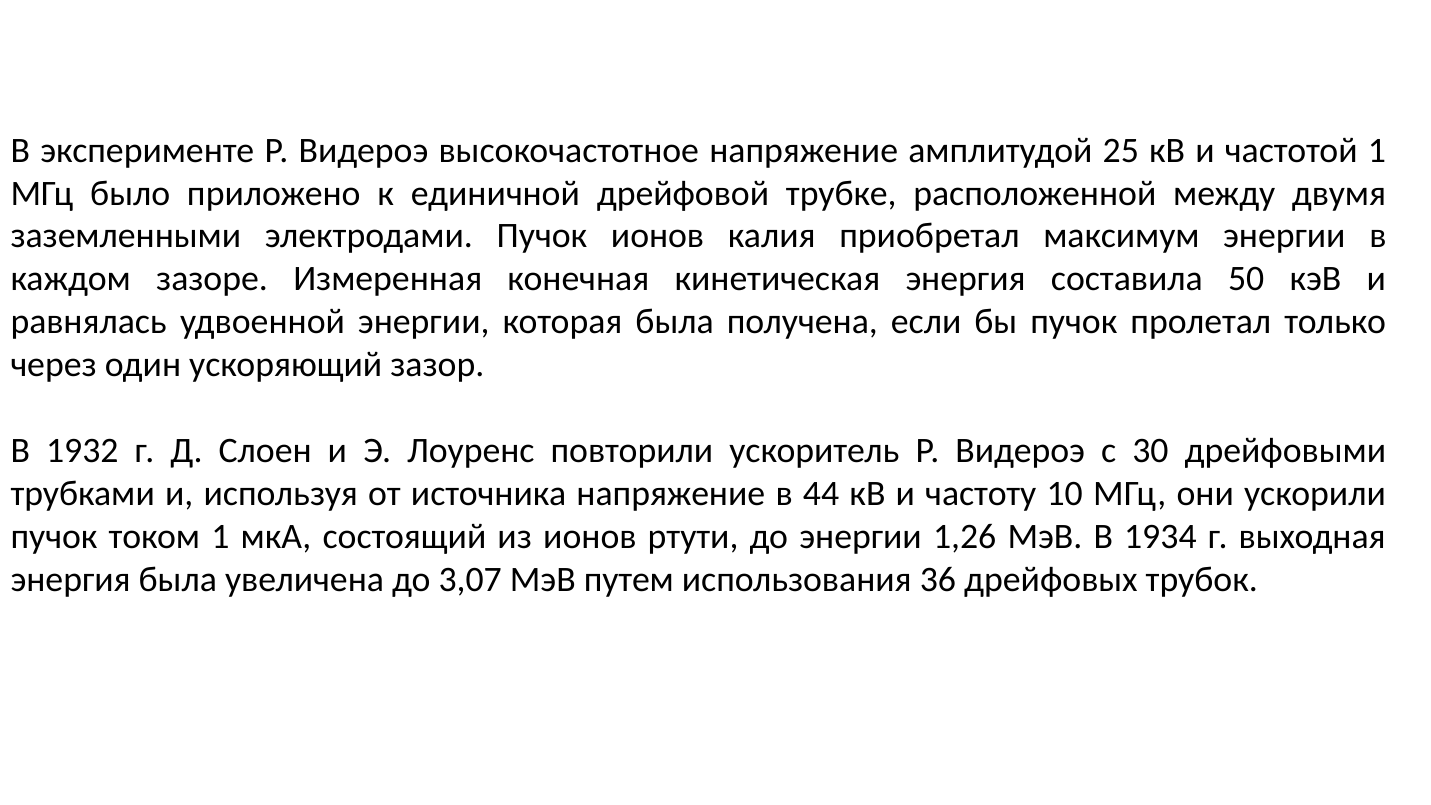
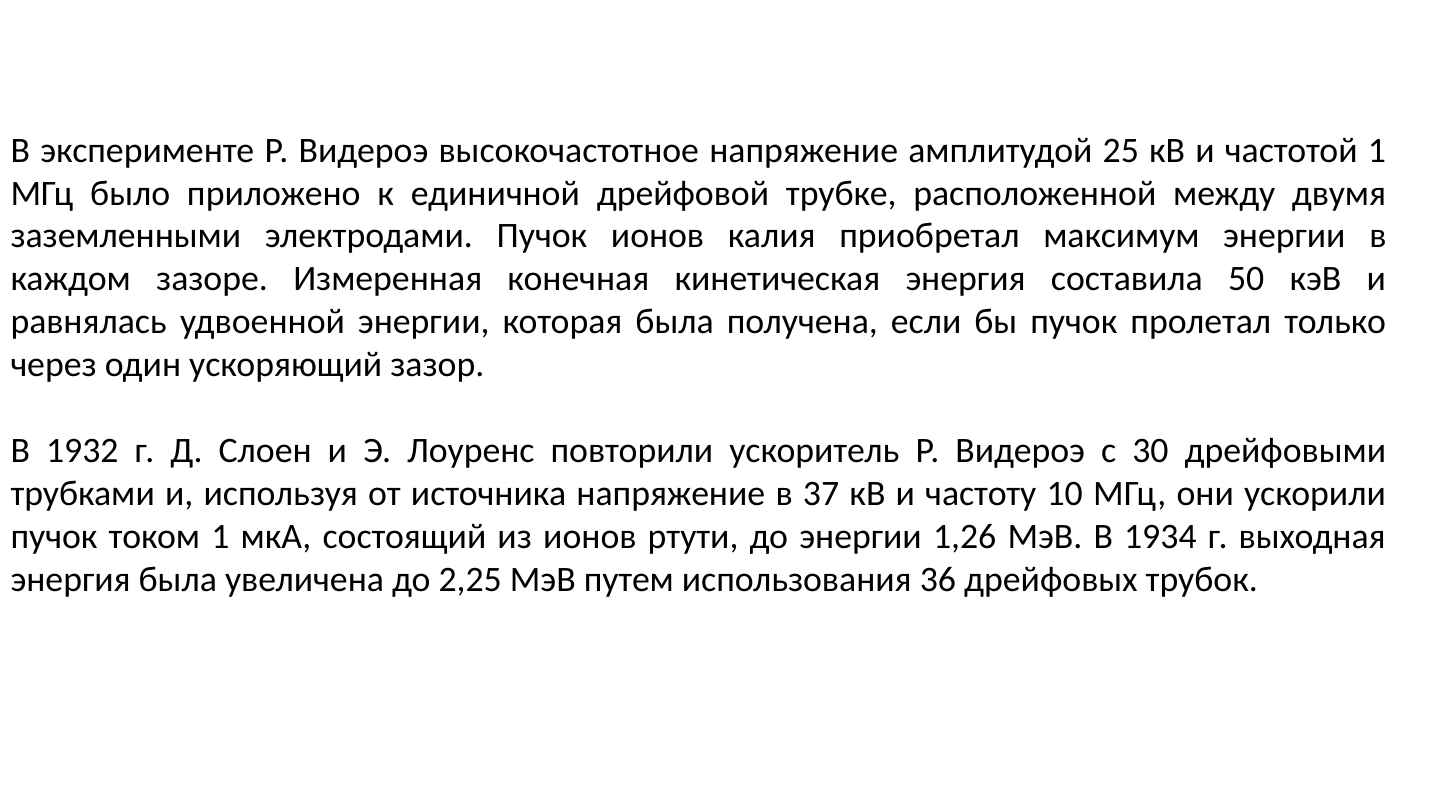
44: 44 -> 37 (821, 494)
3,07: 3,07 -> 2,25 (470, 580)
